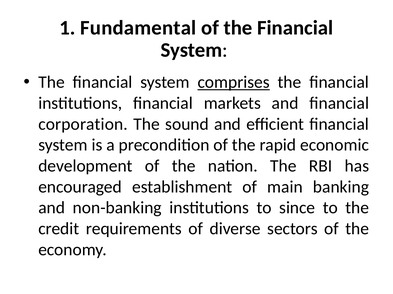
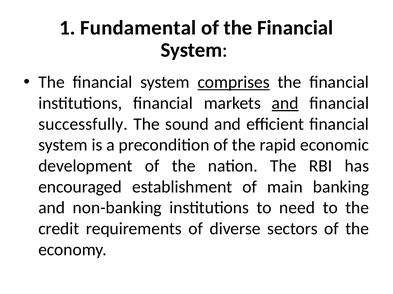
and underline: none -> present (285, 103)
corporation: corporation -> successfully (83, 124)
since: since -> need (297, 208)
